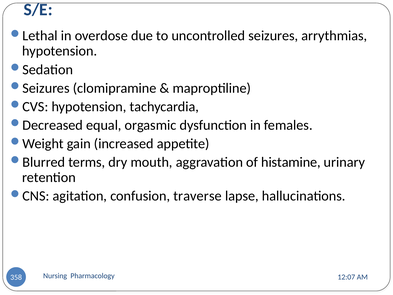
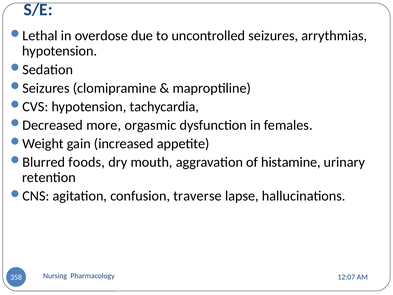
equal: equal -> more (104, 125)
terms: terms -> foods (87, 162)
